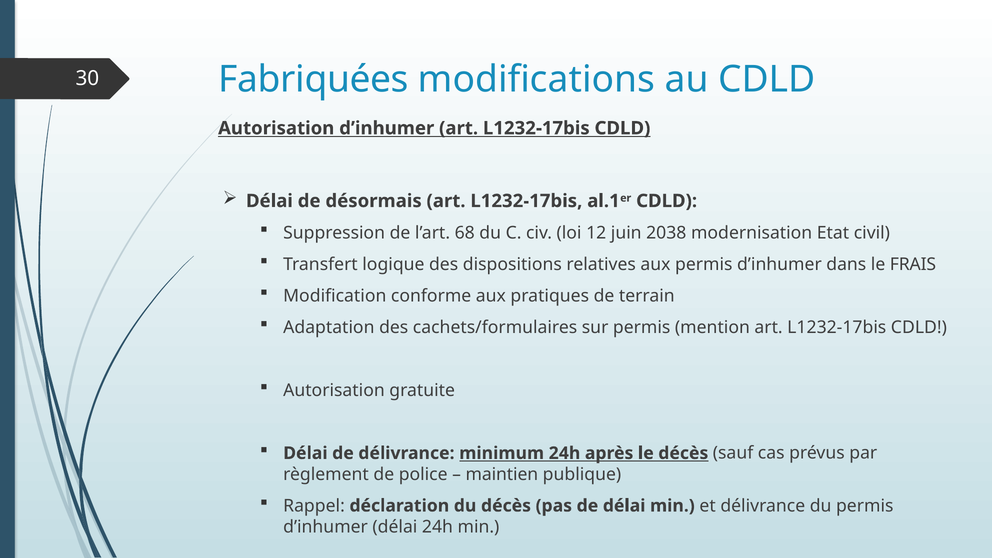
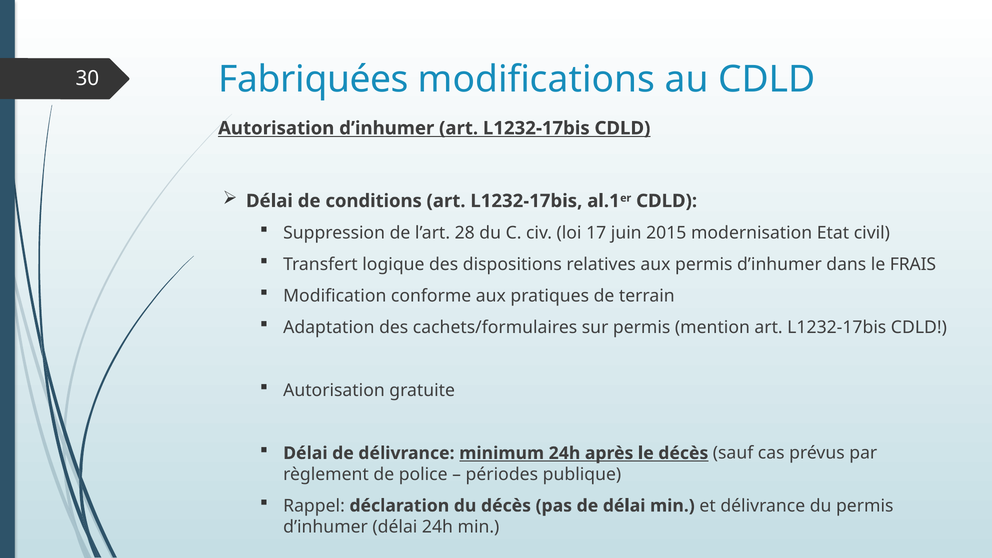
désormais: désormais -> conditions (374, 201)
68: 68 -> 28 (465, 233)
12: 12 -> 17 (596, 233)
2038: 2038 -> 2015 (666, 233)
maintien: maintien -> périodes (502, 474)
